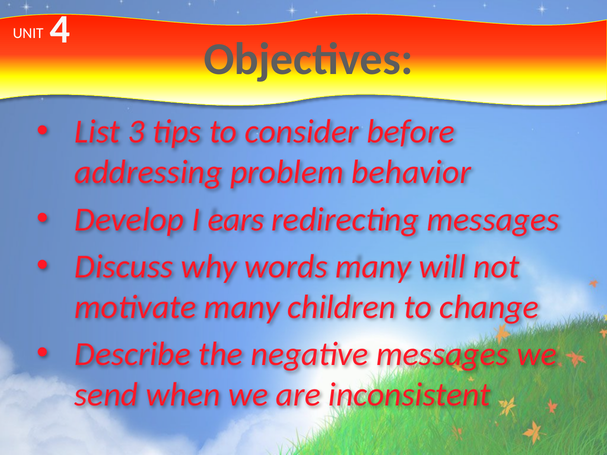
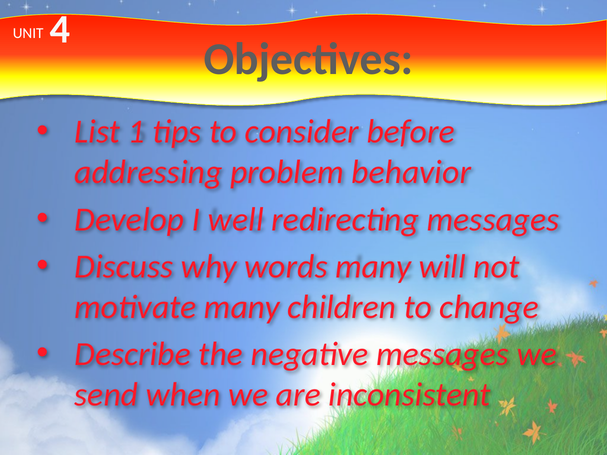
3: 3 -> 1 (136, 132)
ears: ears -> well (236, 220)
